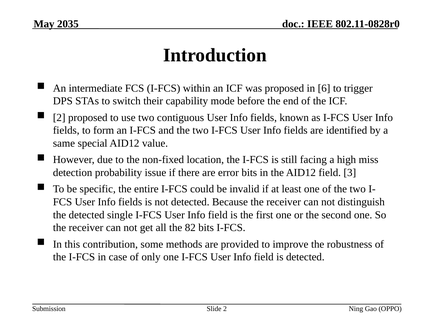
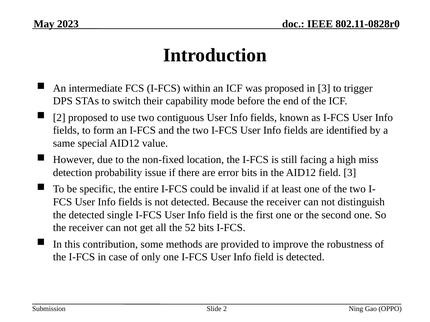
2035: 2035 -> 2023 (68, 24)
in 6: 6 -> 3 (324, 88)
82: 82 -> 52 (190, 228)
